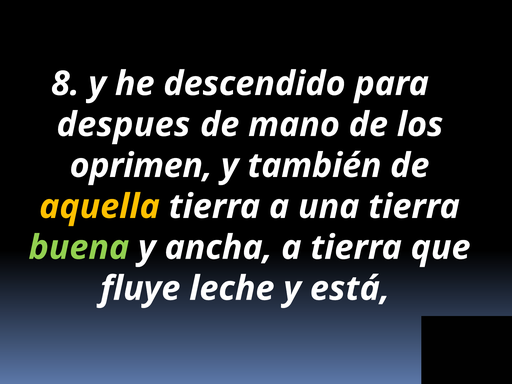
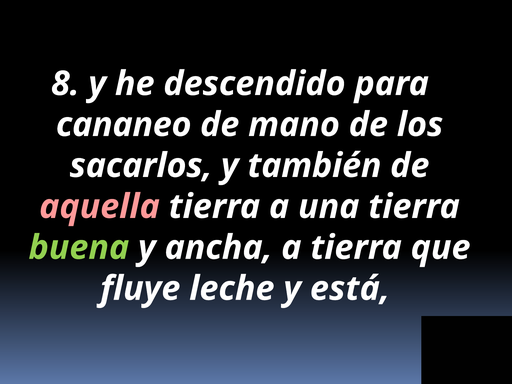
despues: despues -> cananeo (124, 125)
oprimen: oprimen -> sacarlos (141, 166)
aquella colour: yellow -> pink (100, 207)
